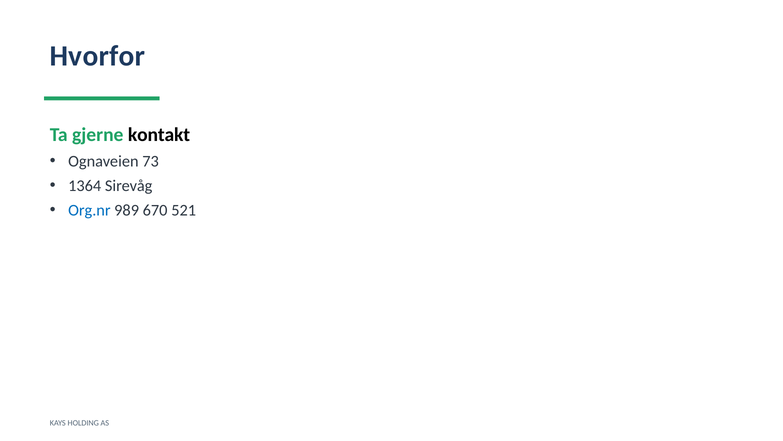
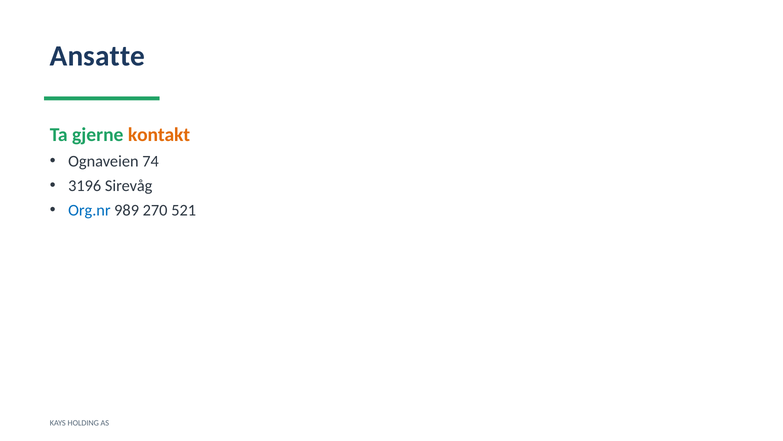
Hvorfor: Hvorfor -> Ansatte (97, 56)
kontakt colour: black -> orange (159, 135)
73: 73 -> 74 (151, 161)
1364: 1364 -> 3196 (85, 185)
670: 670 -> 270 (155, 210)
